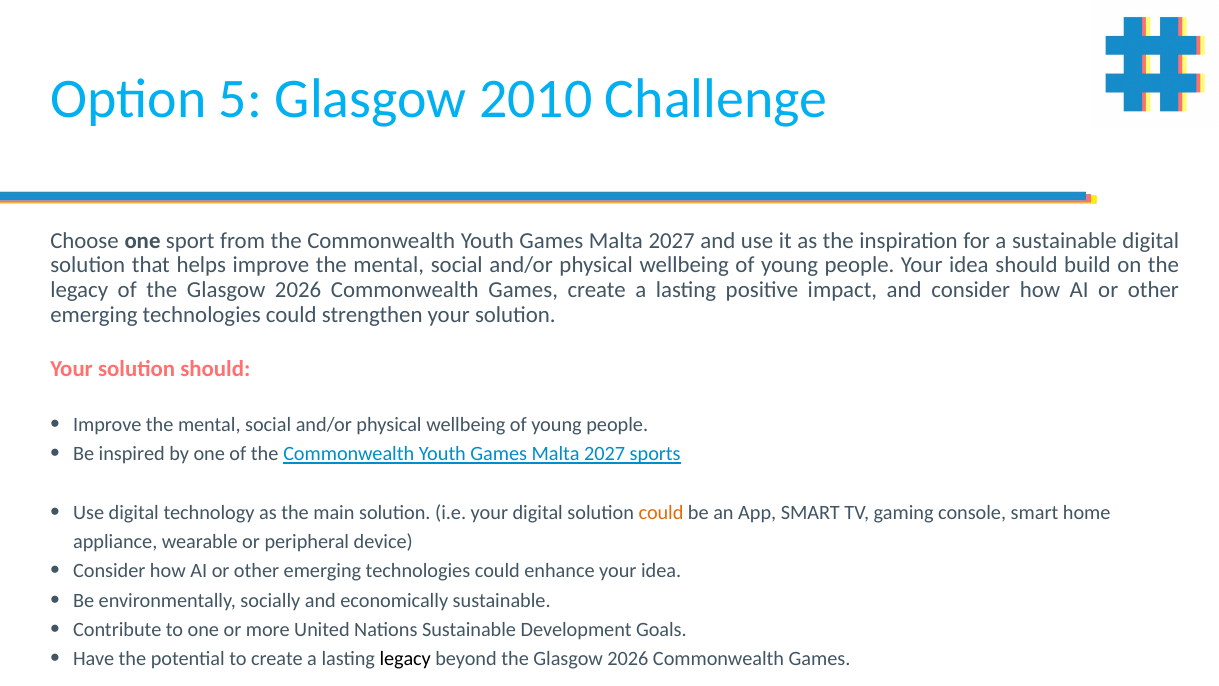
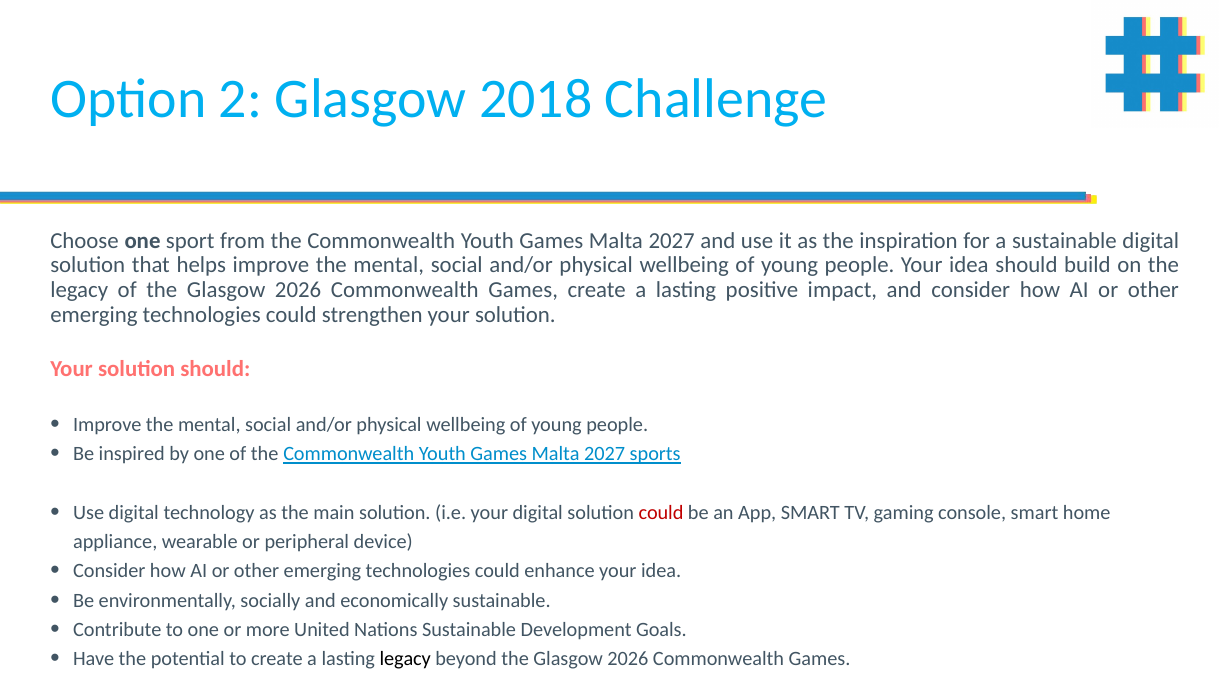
5: 5 -> 2 (241, 99)
2010: 2010 -> 2018 (536, 99)
could colour: orange -> red (661, 512)
